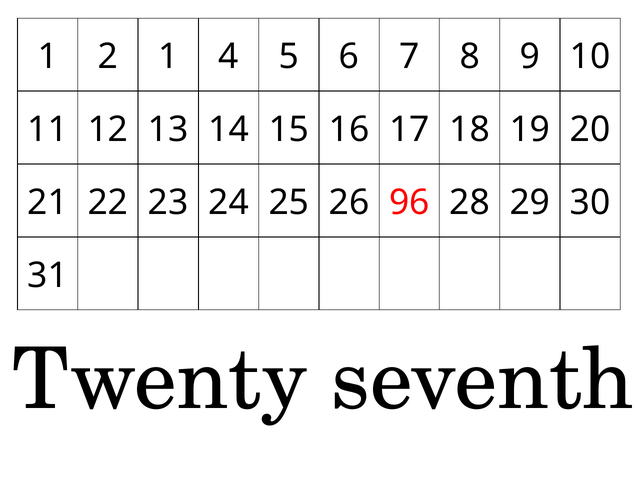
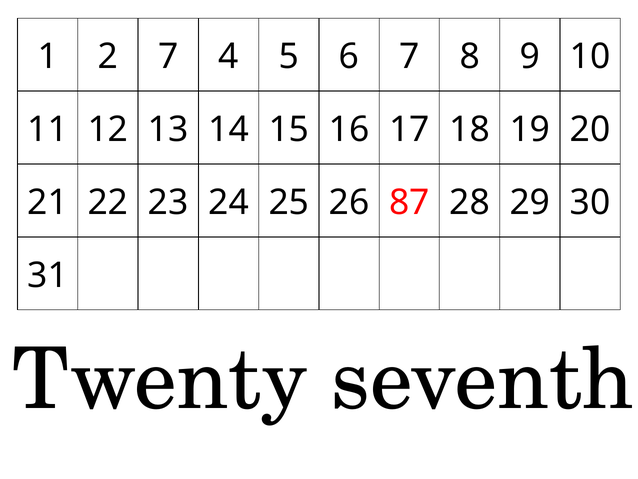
2 1: 1 -> 7 (168, 57)
96: 96 -> 87 (409, 202)
